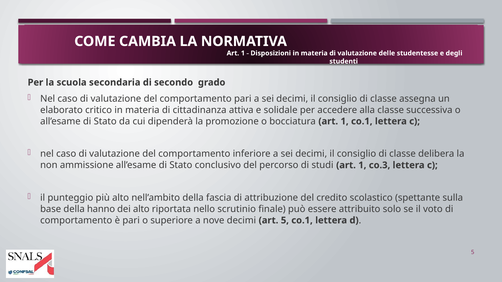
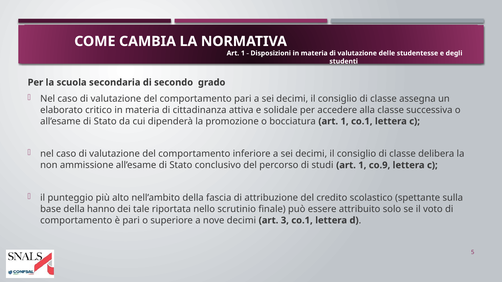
co.3: co.3 -> co.9 (380, 165)
dei alto: alto -> tale (141, 209)
art 5: 5 -> 3 (285, 221)
